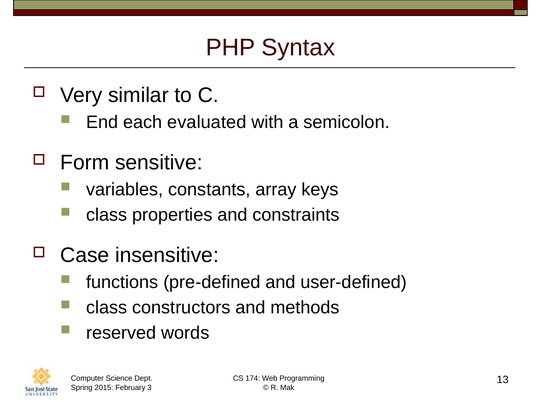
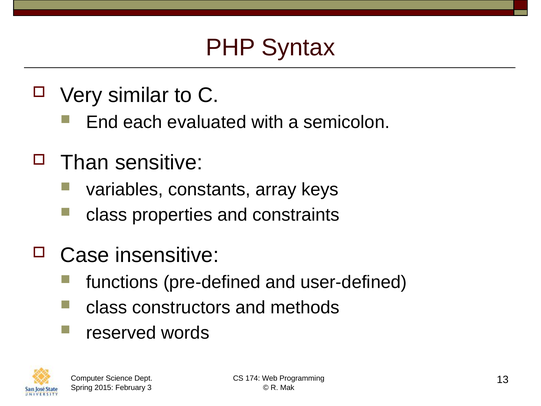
Form: Form -> Than (85, 163)
